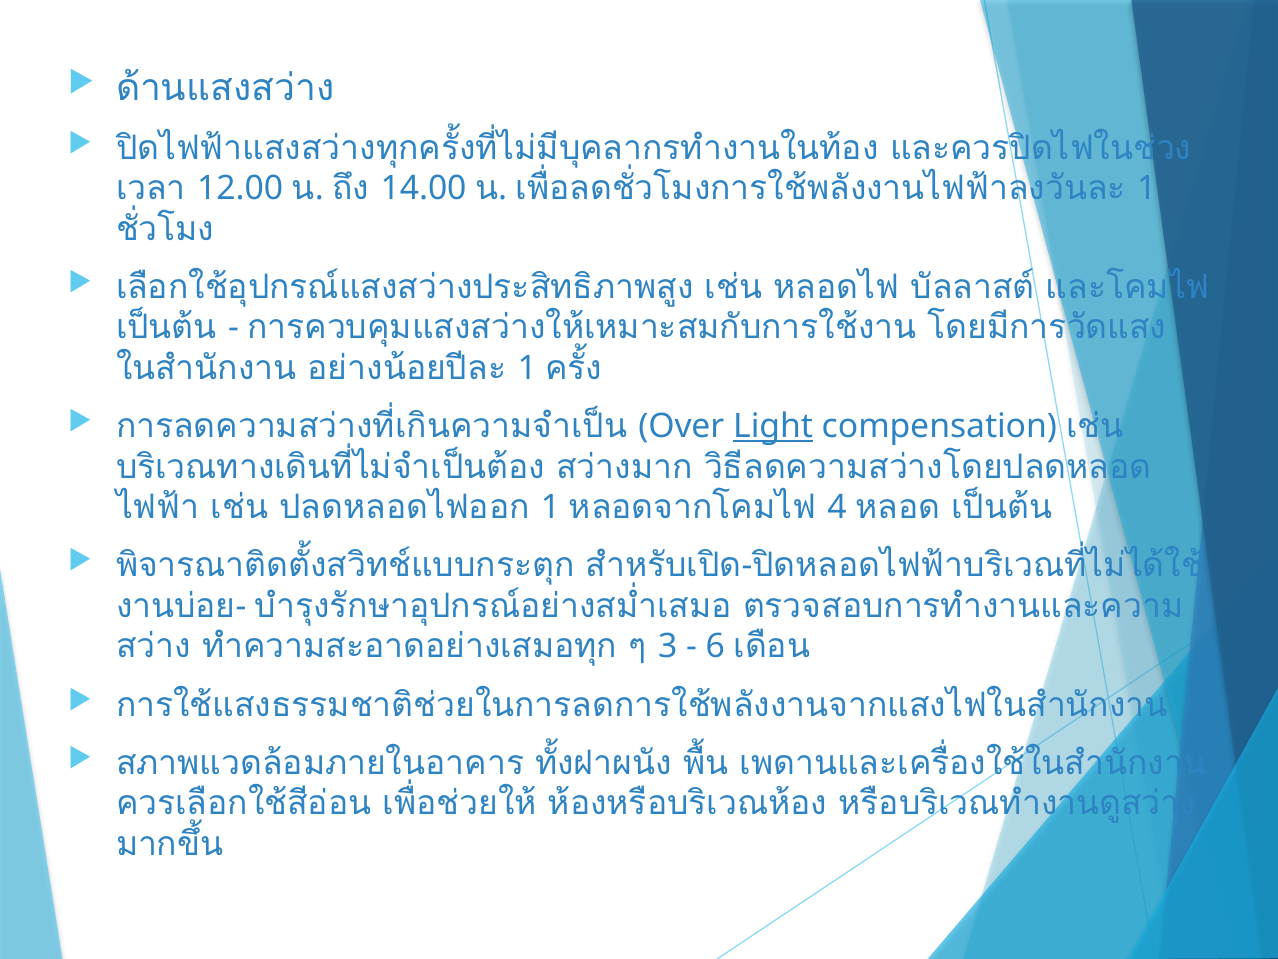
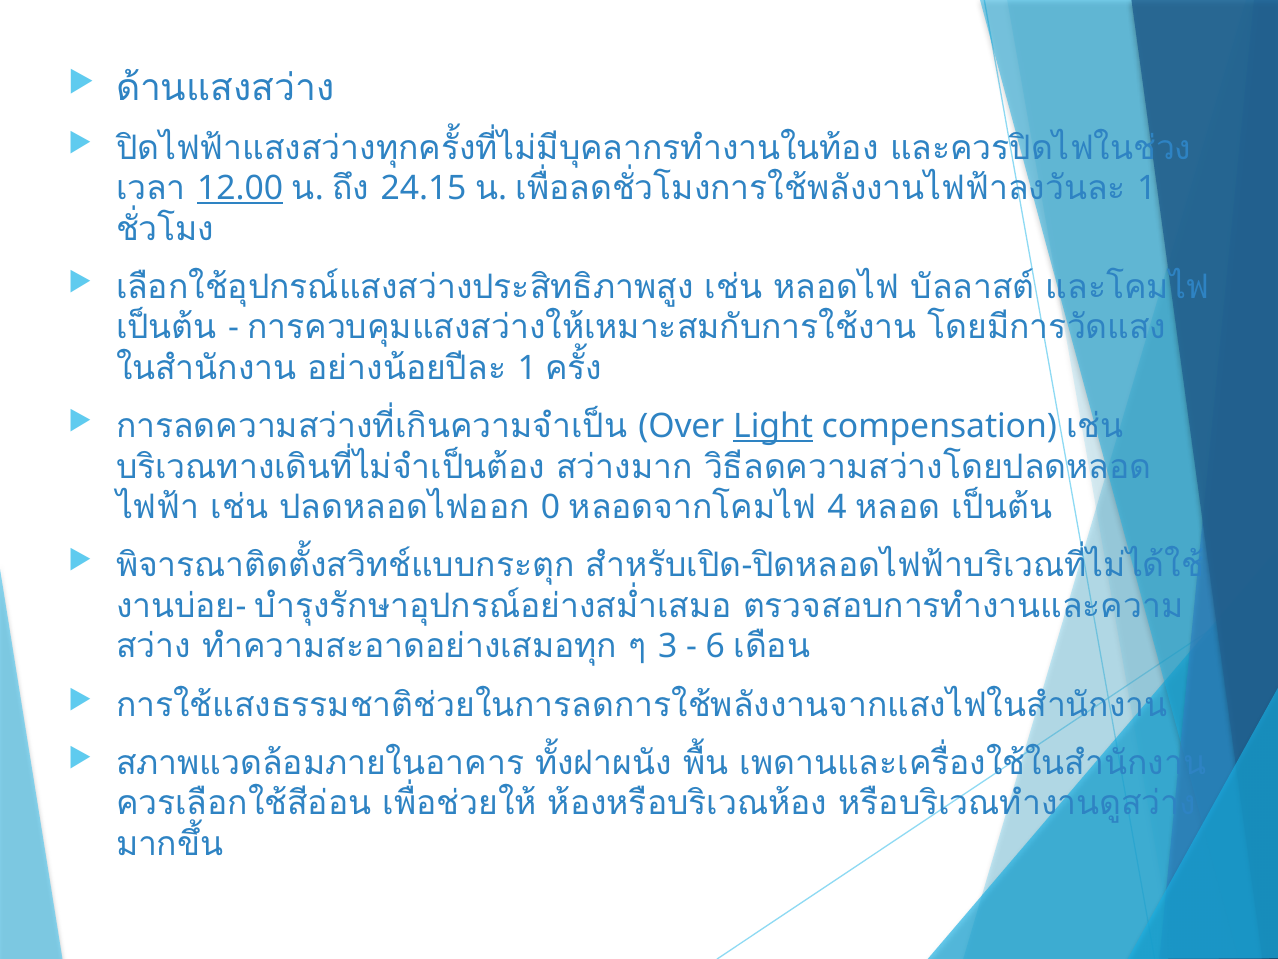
12.00 underline: none -> present (240, 188)
14.00: 14.00 -> 24.15 (424, 188)
1: 1 -> 0 (551, 507)
